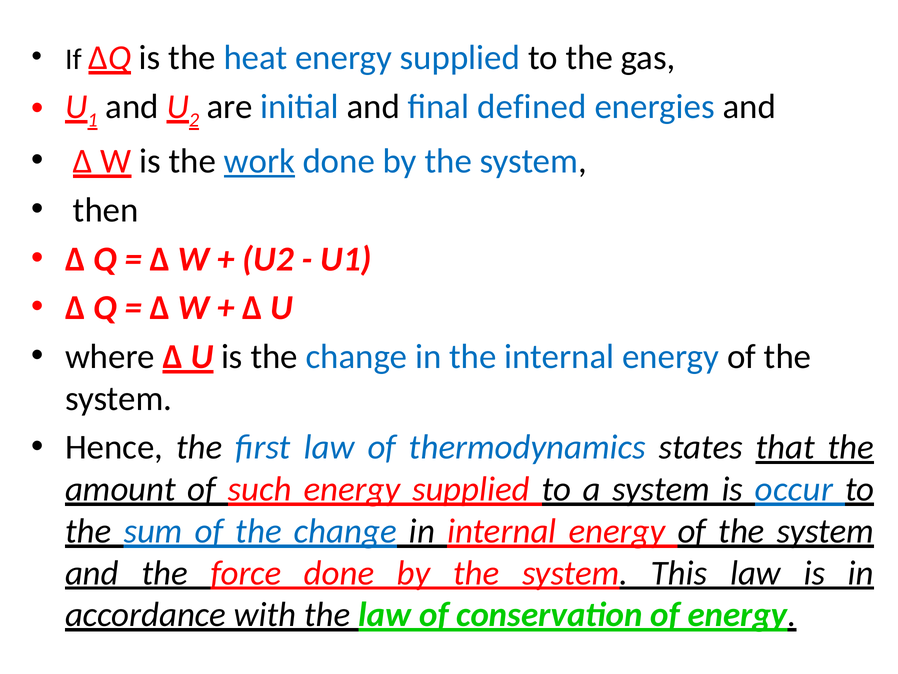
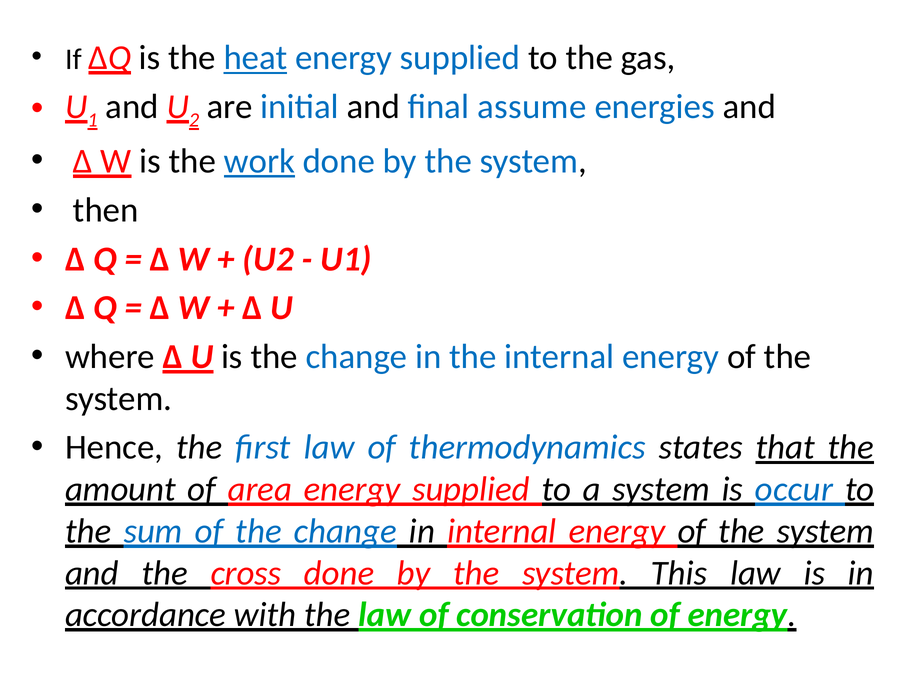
heat underline: none -> present (255, 58)
defined: defined -> assume (532, 107)
such: such -> area (260, 489)
force: force -> cross (246, 573)
